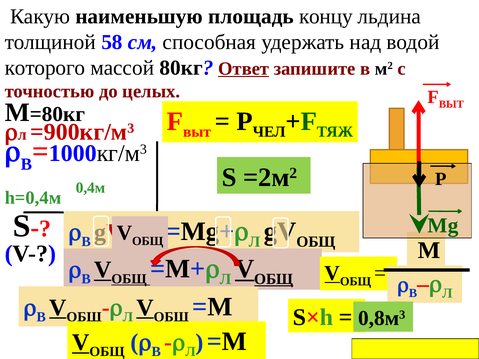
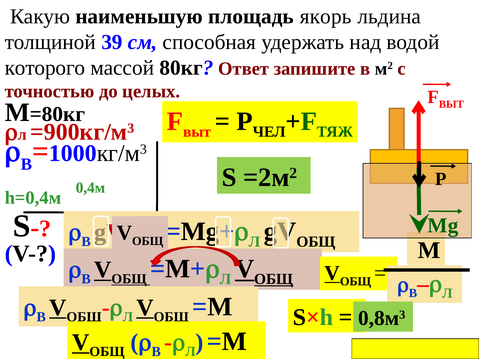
концу: концу -> якорь (326, 17)
58: 58 -> 39 (112, 42)
Ответ underline: present -> none (244, 69)
